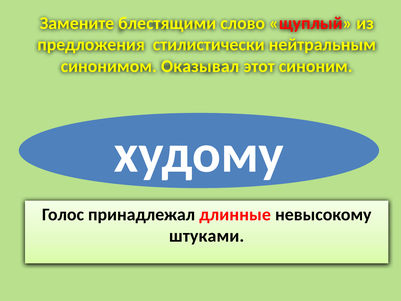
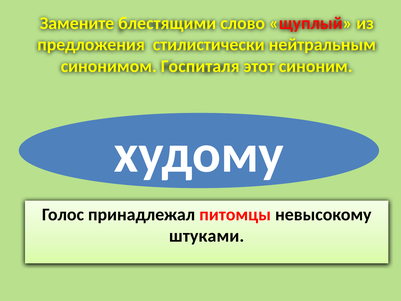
Оказывал: Оказывал -> Госпиталя (200, 66)
длинные: длинные -> питомцы (235, 214)
